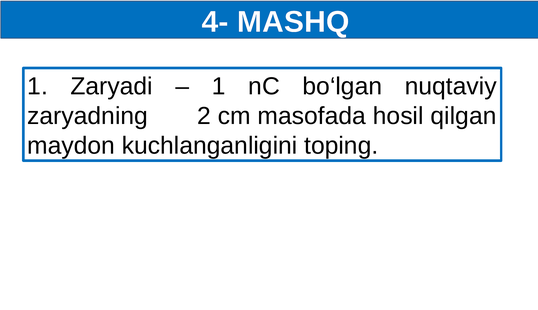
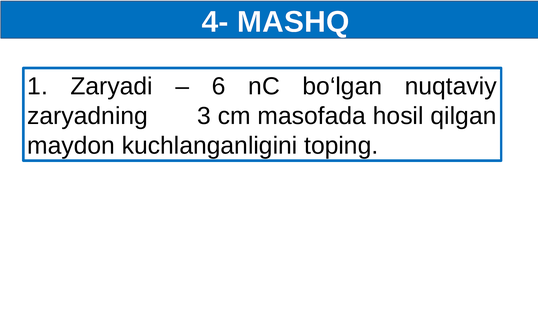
1: 1 -> 6 (219, 86)
2: 2 -> 3 (204, 116)
